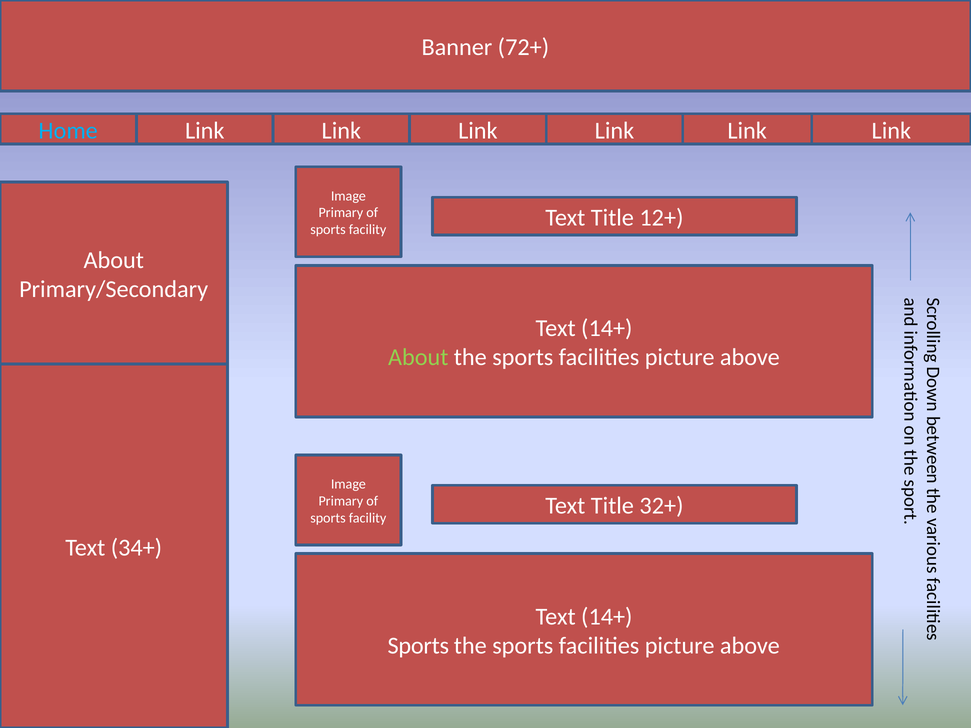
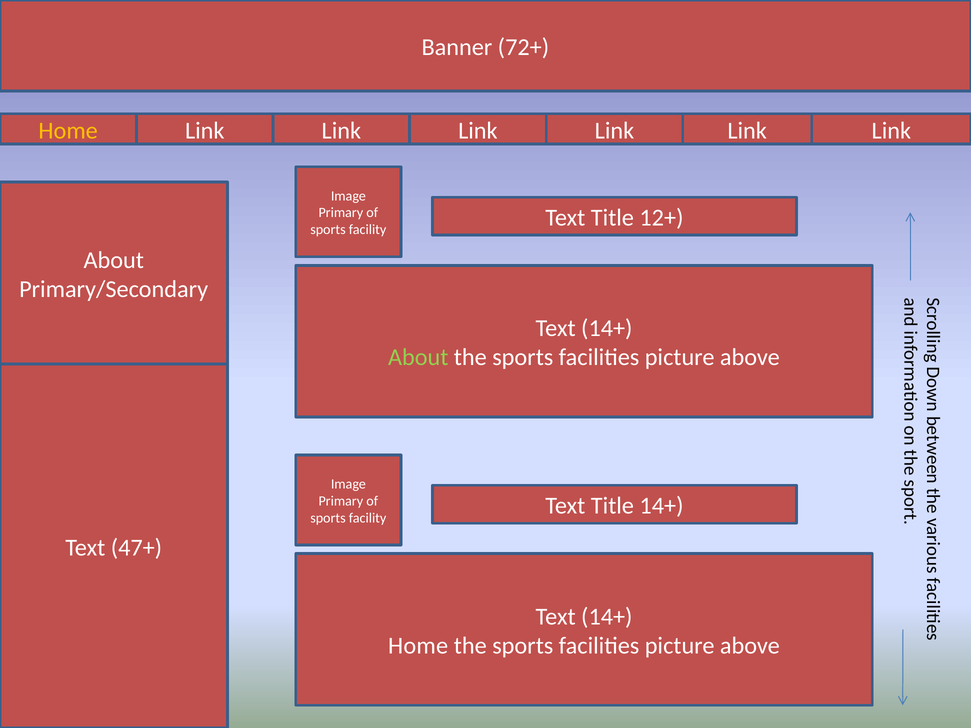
Home colour: light blue -> yellow (68, 131)
Title 32+: 32+ -> 14+ (661, 506)
34+: 34+ -> 47+ (136, 548)
Sports: Sports -> Home (418, 646)
